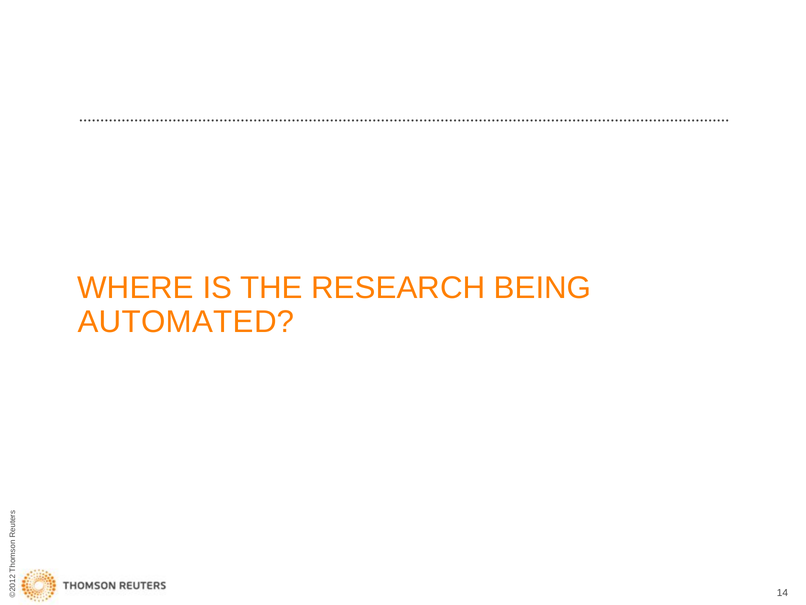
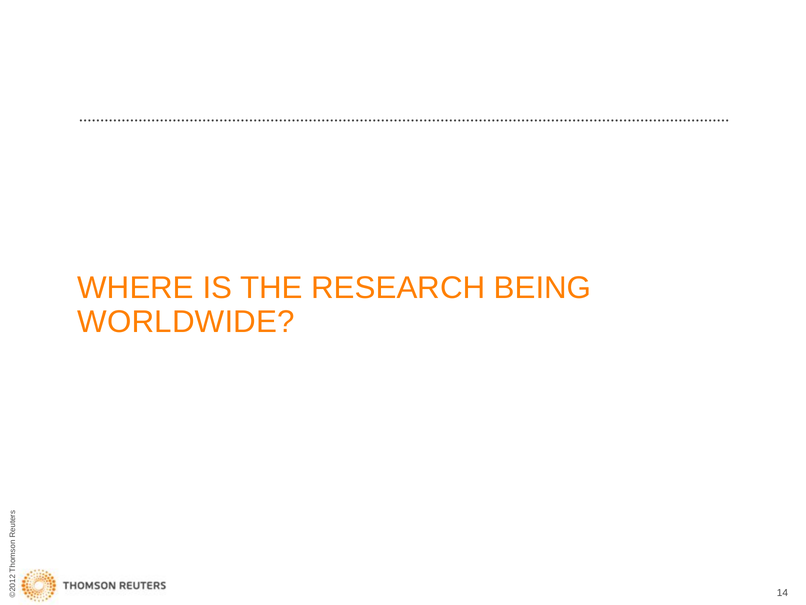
AUTOMATED: AUTOMATED -> WORLDWIDE (186, 322)
